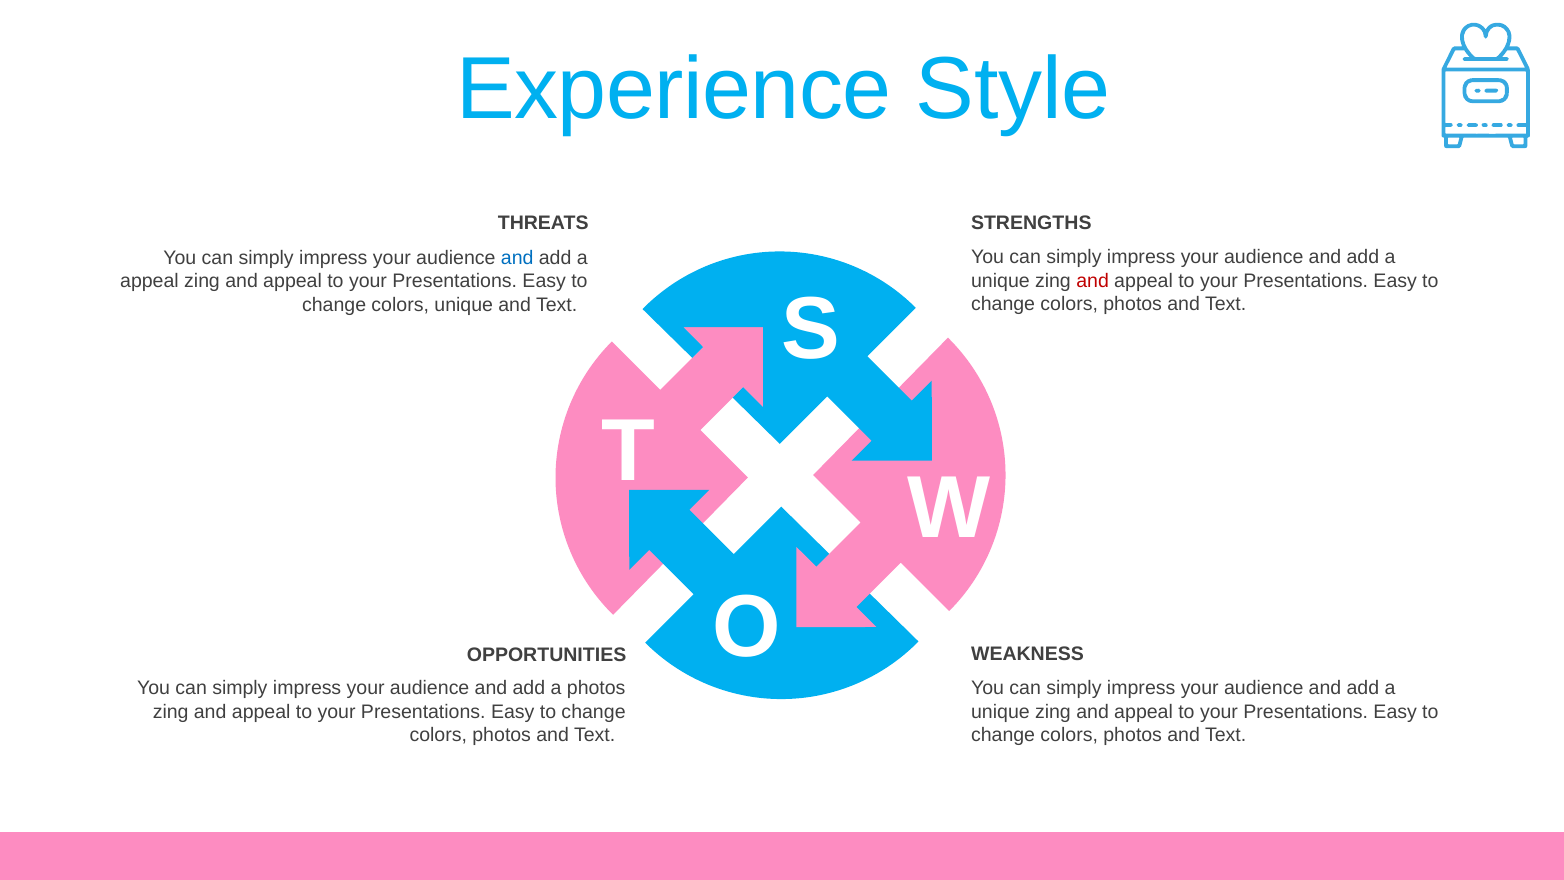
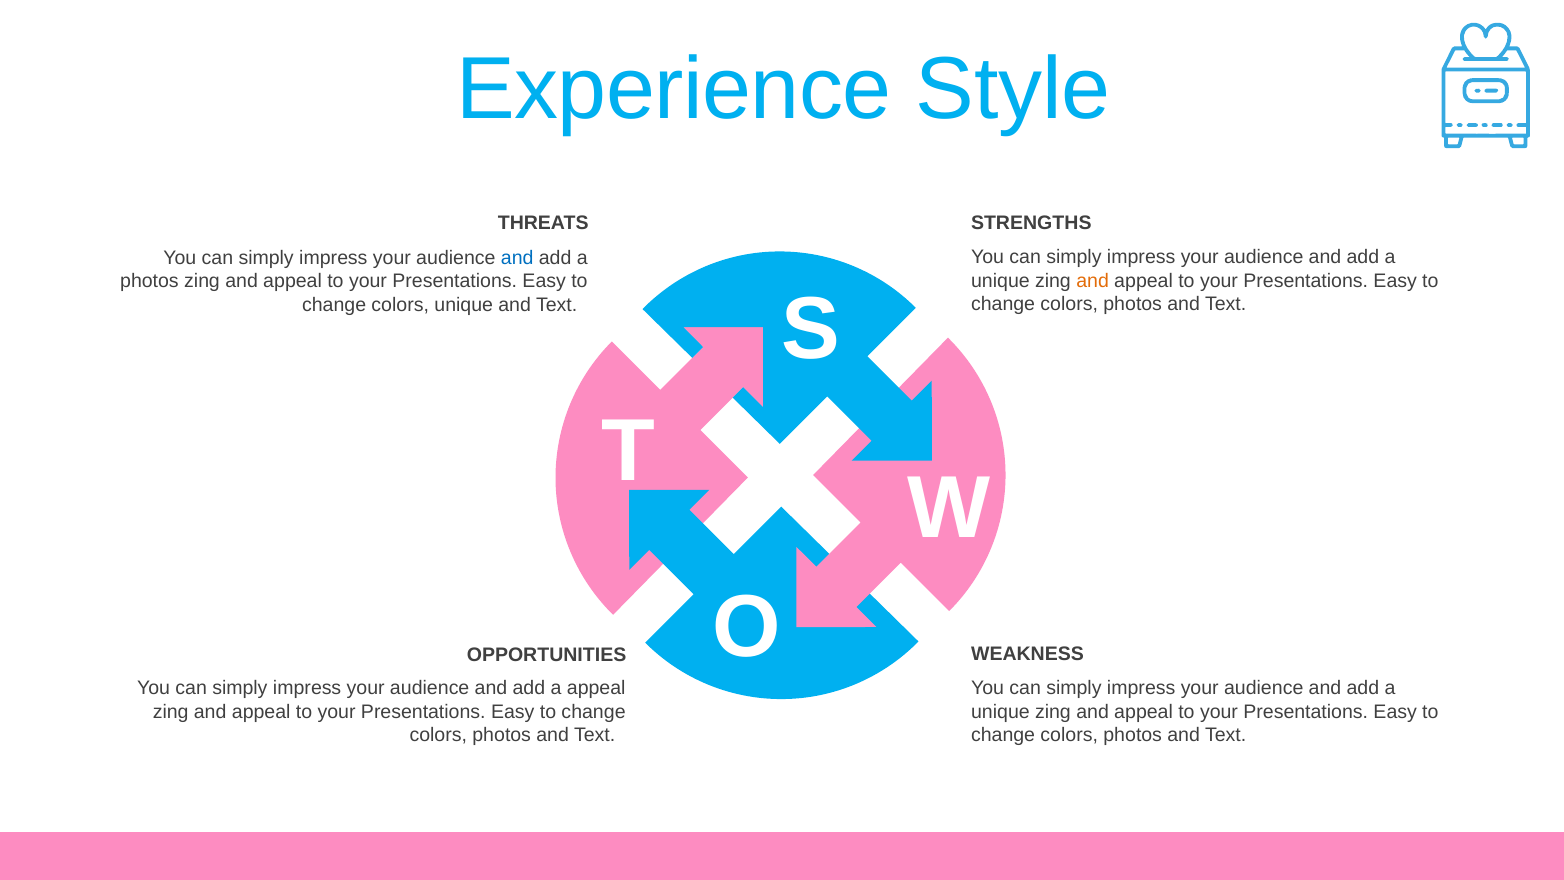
and colour: red -> orange (1093, 281)
appeal: appeal -> photos (149, 281)
a photos: photos -> appeal (596, 688)
